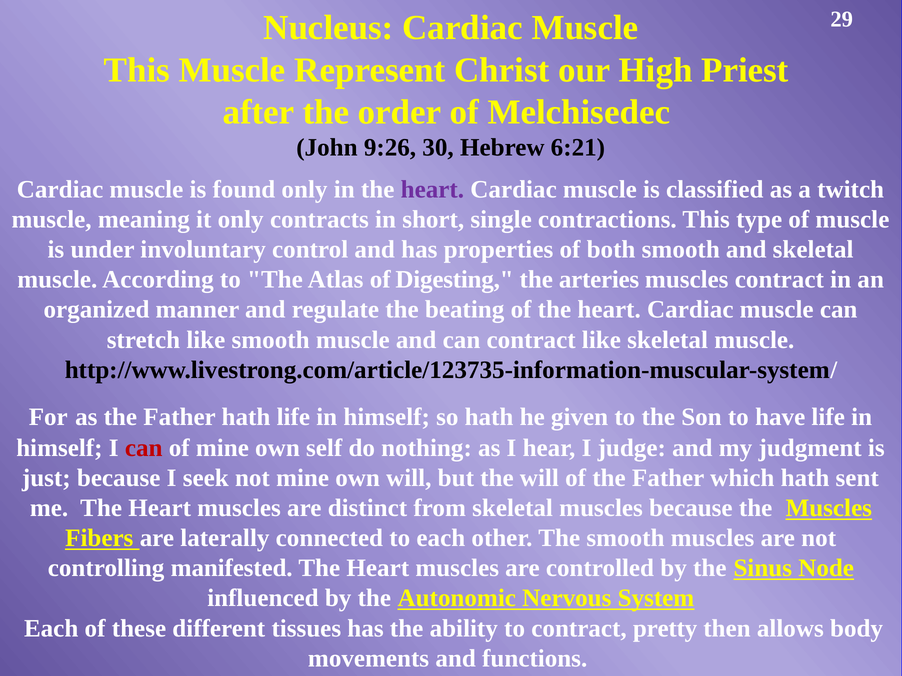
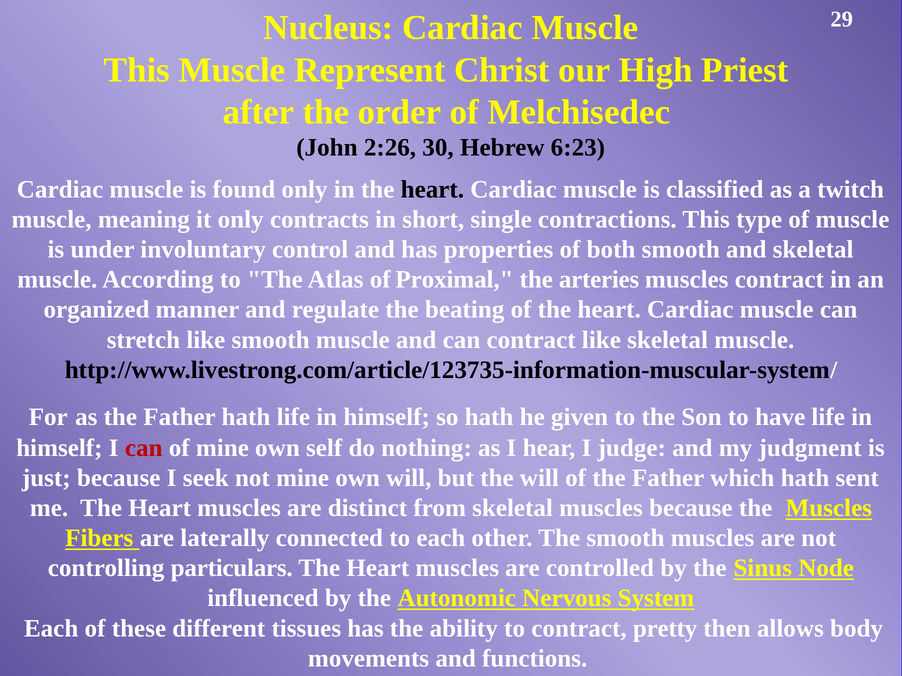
9:26: 9:26 -> 2:26 (390, 148)
6:21: 6:21 -> 6:23 (578, 148)
heart colour: purple -> black (432, 190)
Digesting: Digesting -> Proximal (454, 280)
manifested: manifested -> particulars (232, 569)
